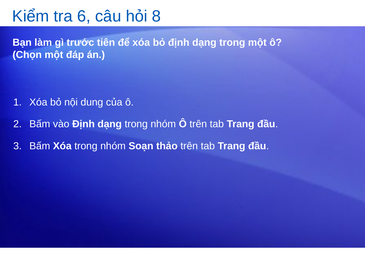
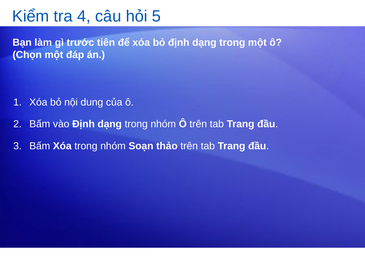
6: 6 -> 4 (84, 16)
8: 8 -> 5 (156, 16)
